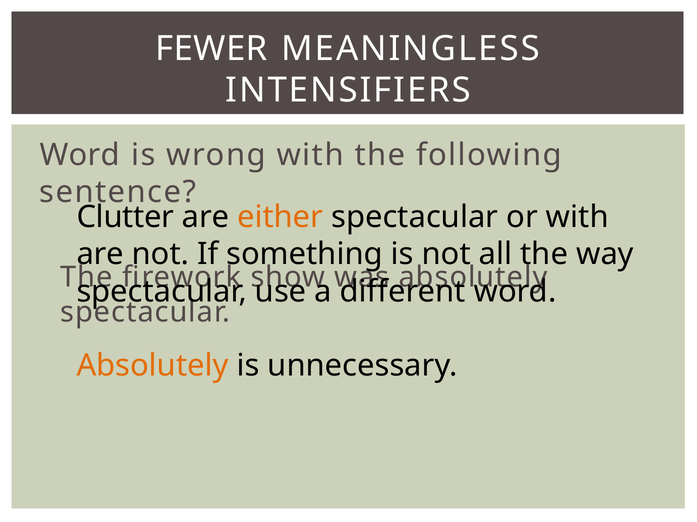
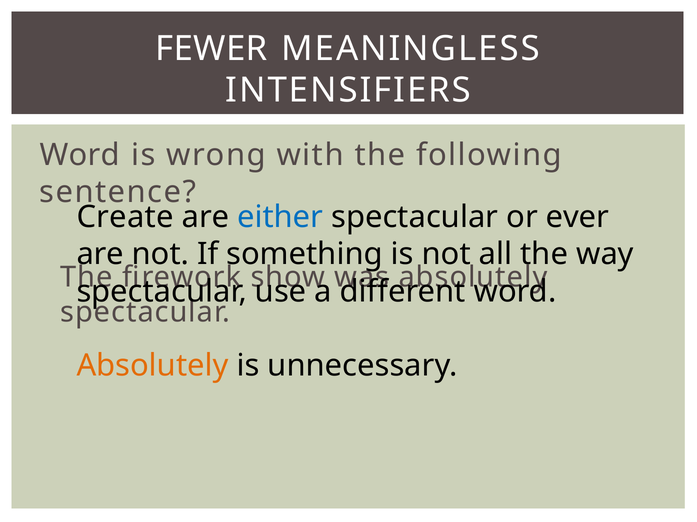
Clutter: Clutter -> Create (125, 217)
either colour: orange -> blue (280, 217)
or with: with -> ever (577, 217)
